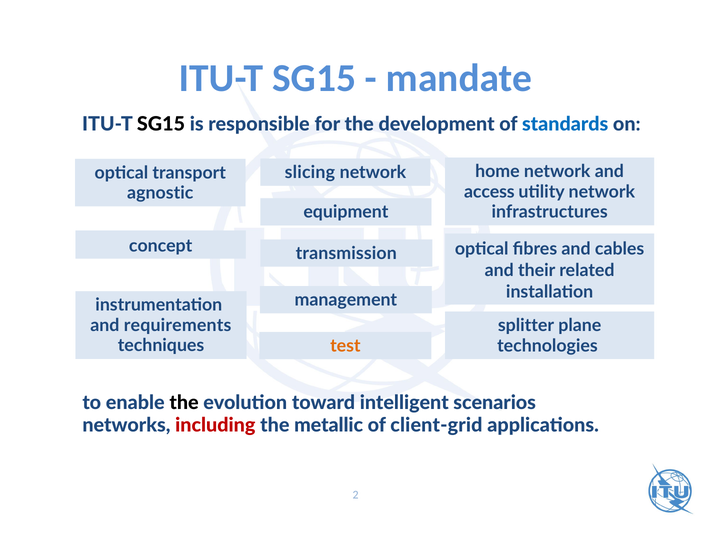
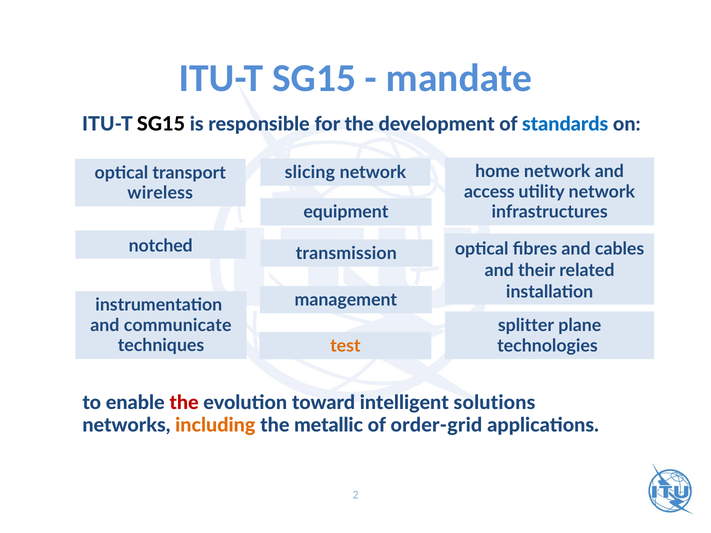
agnostic: agnostic -> wireless (160, 193)
concept: concept -> notched (161, 246)
requirements: requirements -> communicate (178, 325)
the colour: black -> red (184, 403)
scenarios: scenarios -> solutions (495, 403)
including colour: red -> orange (215, 426)
client-grid: client-grid -> order-grid (436, 426)
